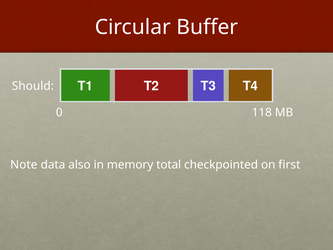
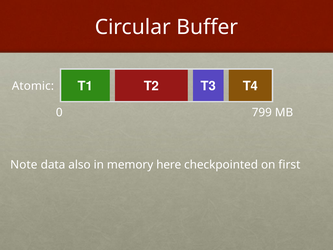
Should: Should -> Atomic (33, 86)
118: 118 -> 799 (262, 112)
total: total -> here (169, 165)
